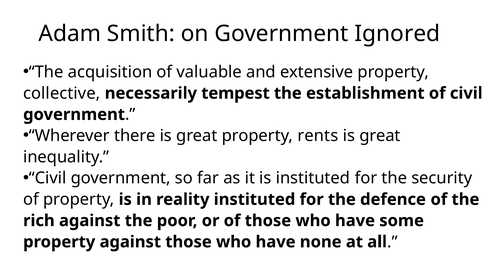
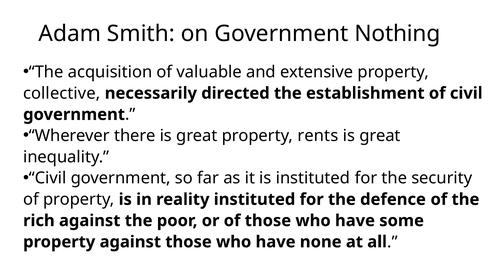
Ignored: Ignored -> Nothing (397, 34)
tempest: tempest -> directed (235, 93)
